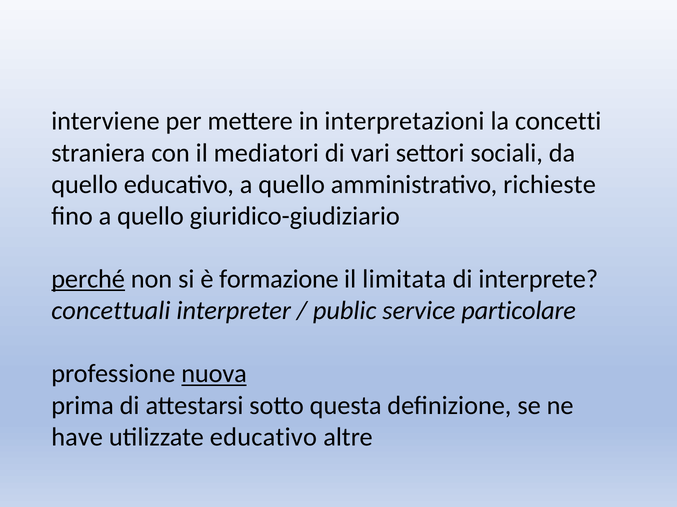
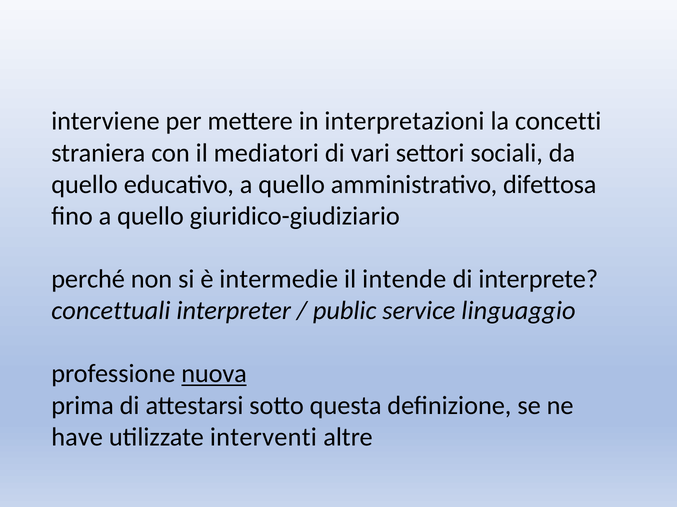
richieste: richieste -> difettosa (550, 185)
perché underline: present -> none (88, 280)
formazione: formazione -> intermedie (279, 280)
limitata: limitata -> intende (404, 280)
particolare: particolare -> linguaggio (518, 311)
utilizzate educativo: educativo -> interventi (263, 438)
